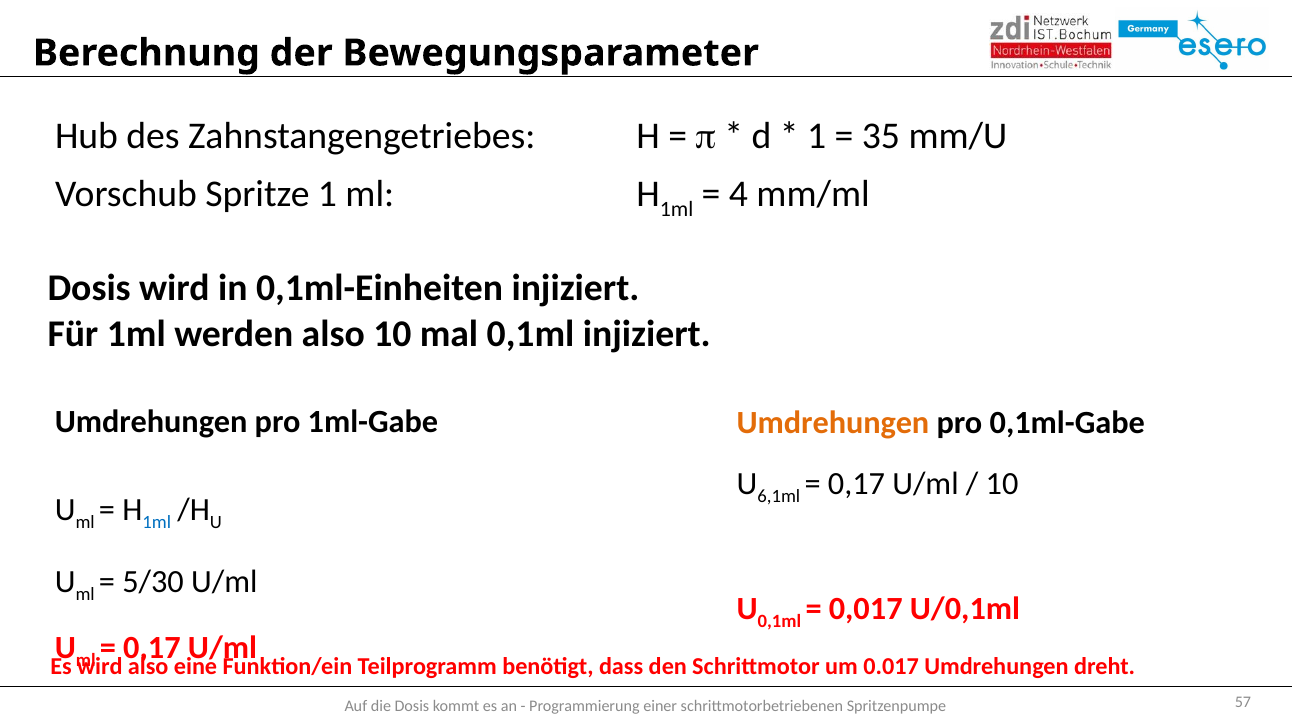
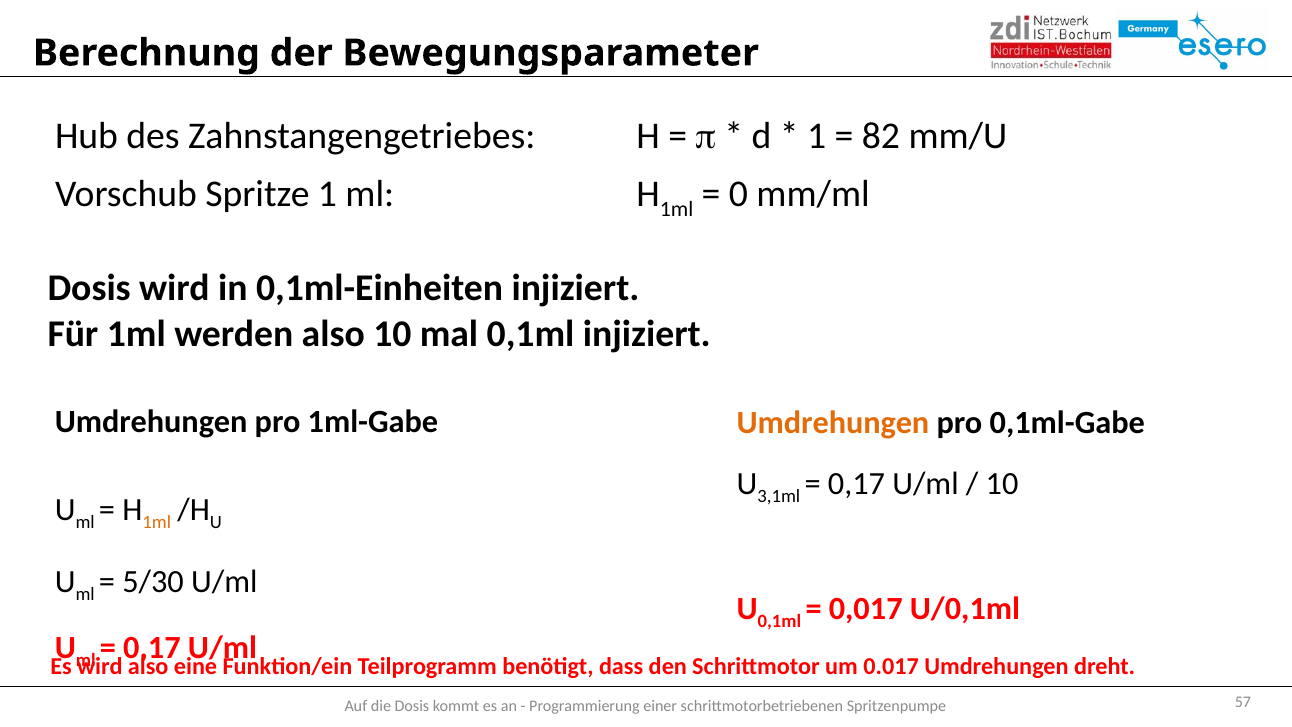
35: 35 -> 82 (881, 136)
4: 4 -> 0 (738, 194)
6,1ml: 6,1ml -> 3,1ml (779, 496)
1ml colour: blue -> orange (157, 522)
